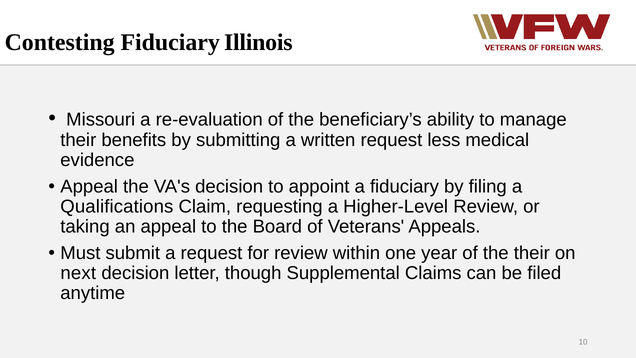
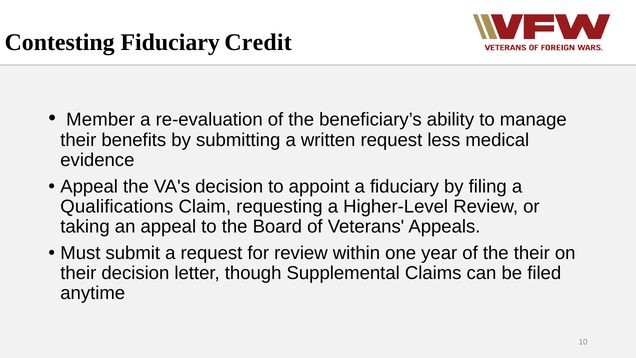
Illinois: Illinois -> Credit (258, 42)
Missouri: Missouri -> Member (101, 119)
next: next -> their (78, 273)
